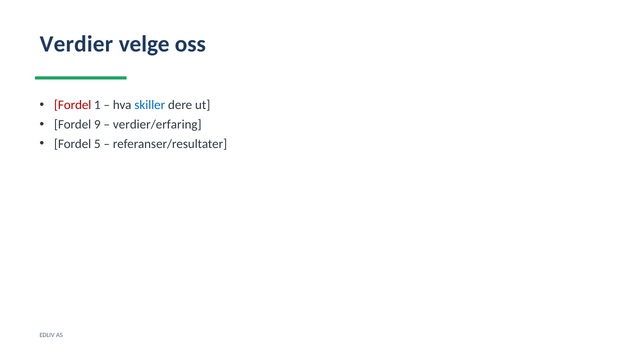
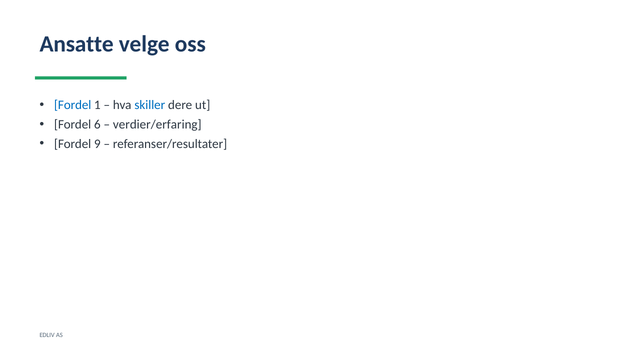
Verdier: Verdier -> Ansatte (77, 44)
Fordel colour: red -> blue (73, 105)
9: 9 -> 6 (97, 125)
5: 5 -> 9 (97, 144)
